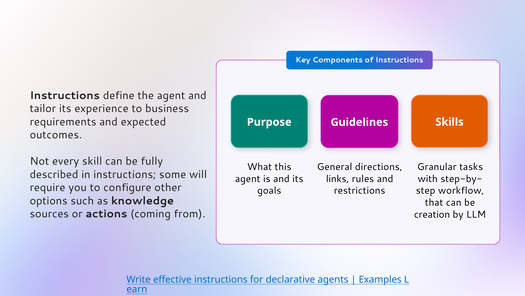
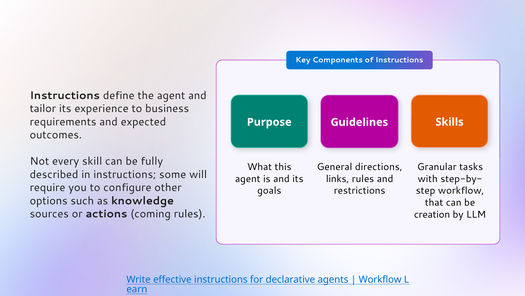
coming from: from -> rules (190, 213)
Examples: Examples -> Workflow (380, 279)
